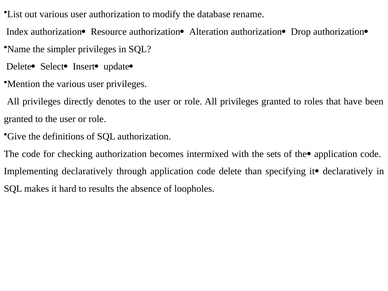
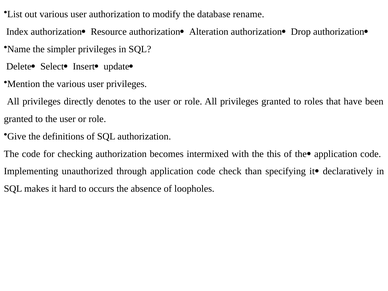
sets: sets -> this (274, 154)
Implementing declaratively: declaratively -> unauthorized (87, 171)
delete: delete -> check (230, 171)
results: results -> occurs (101, 189)
